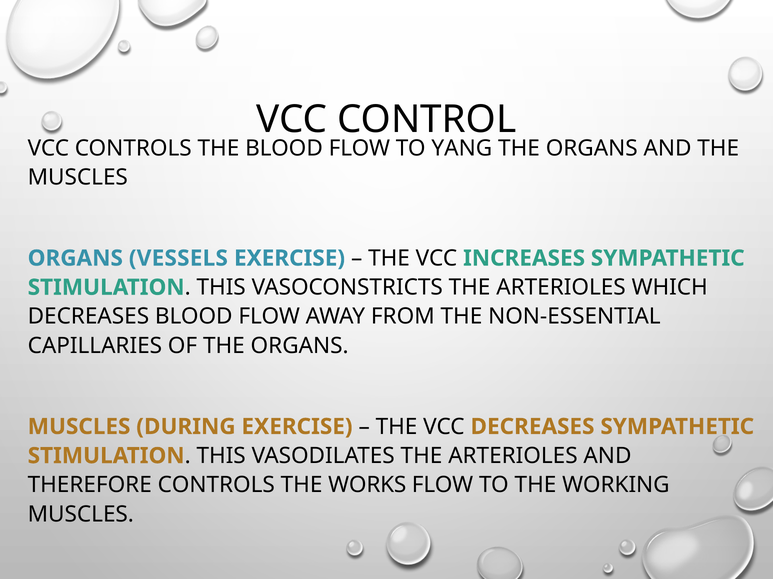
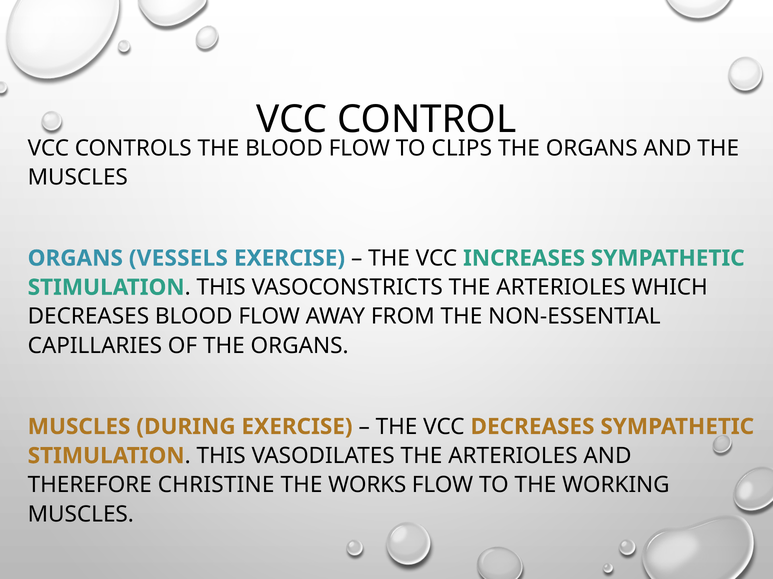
YANG: YANG -> CLIPS (462, 148)
THEREFORE CONTROLS: CONTROLS -> CHRISTINE (216, 486)
